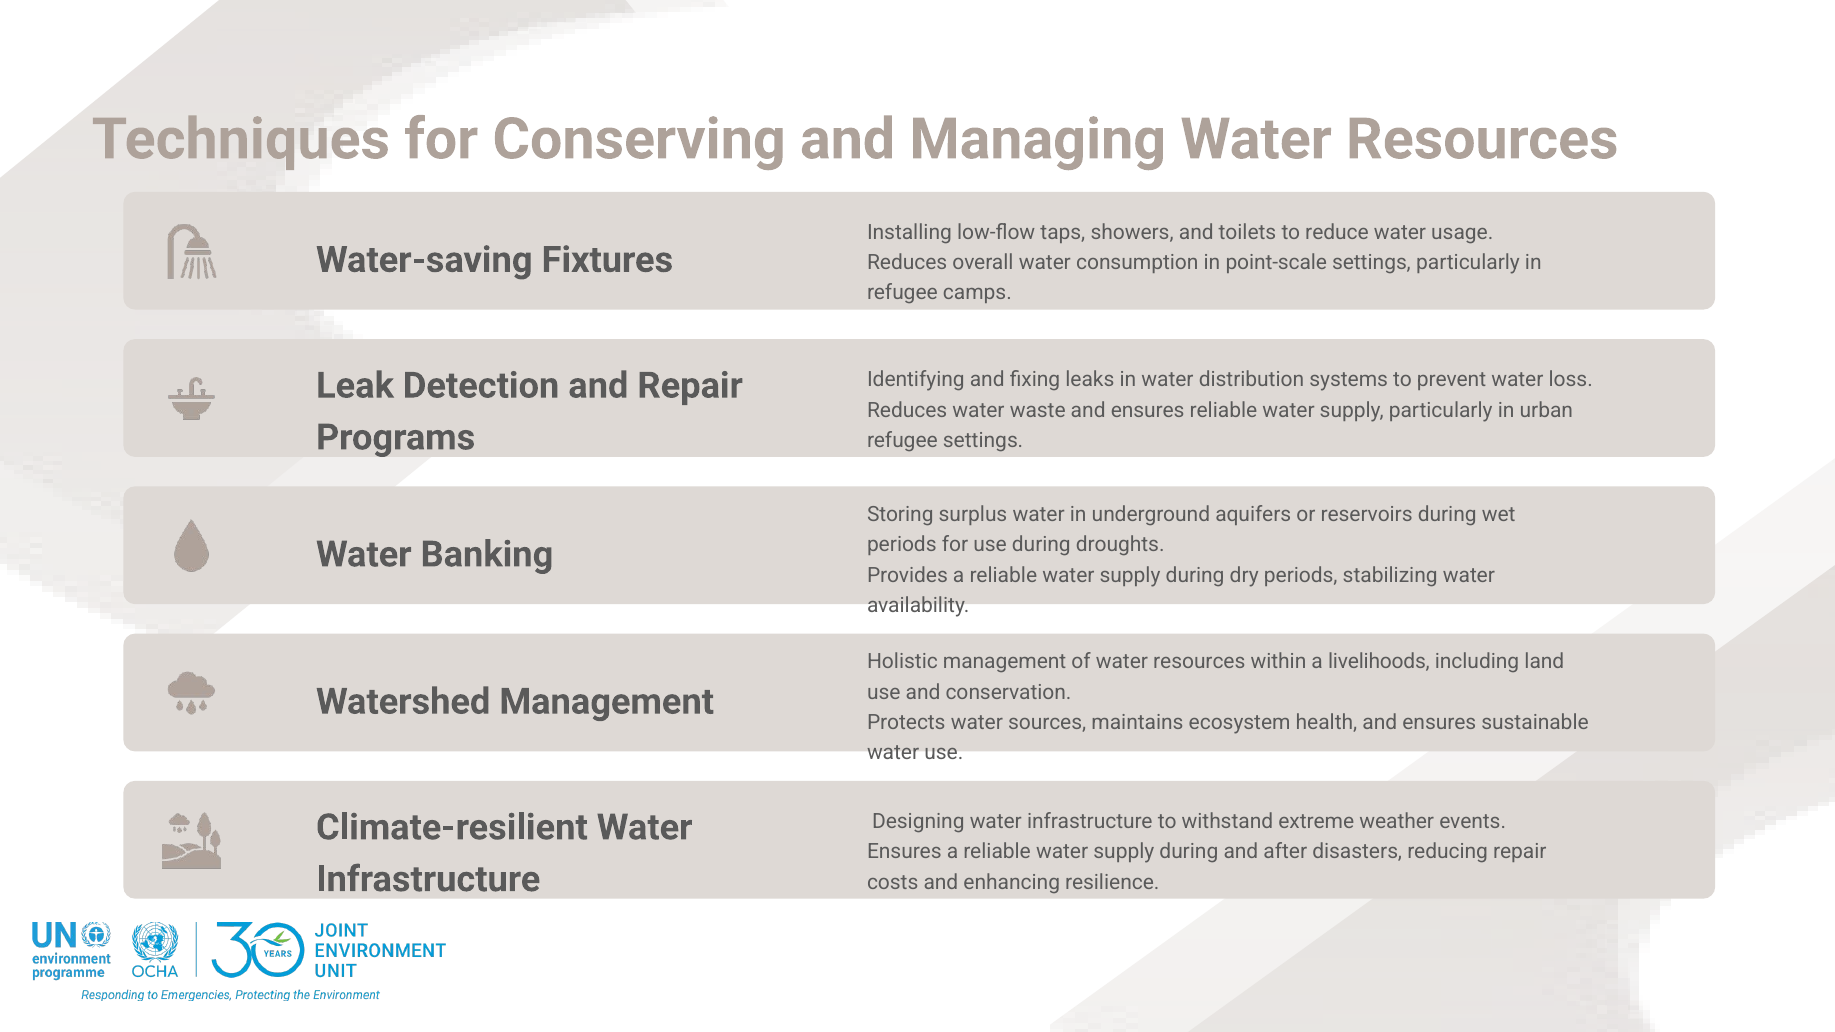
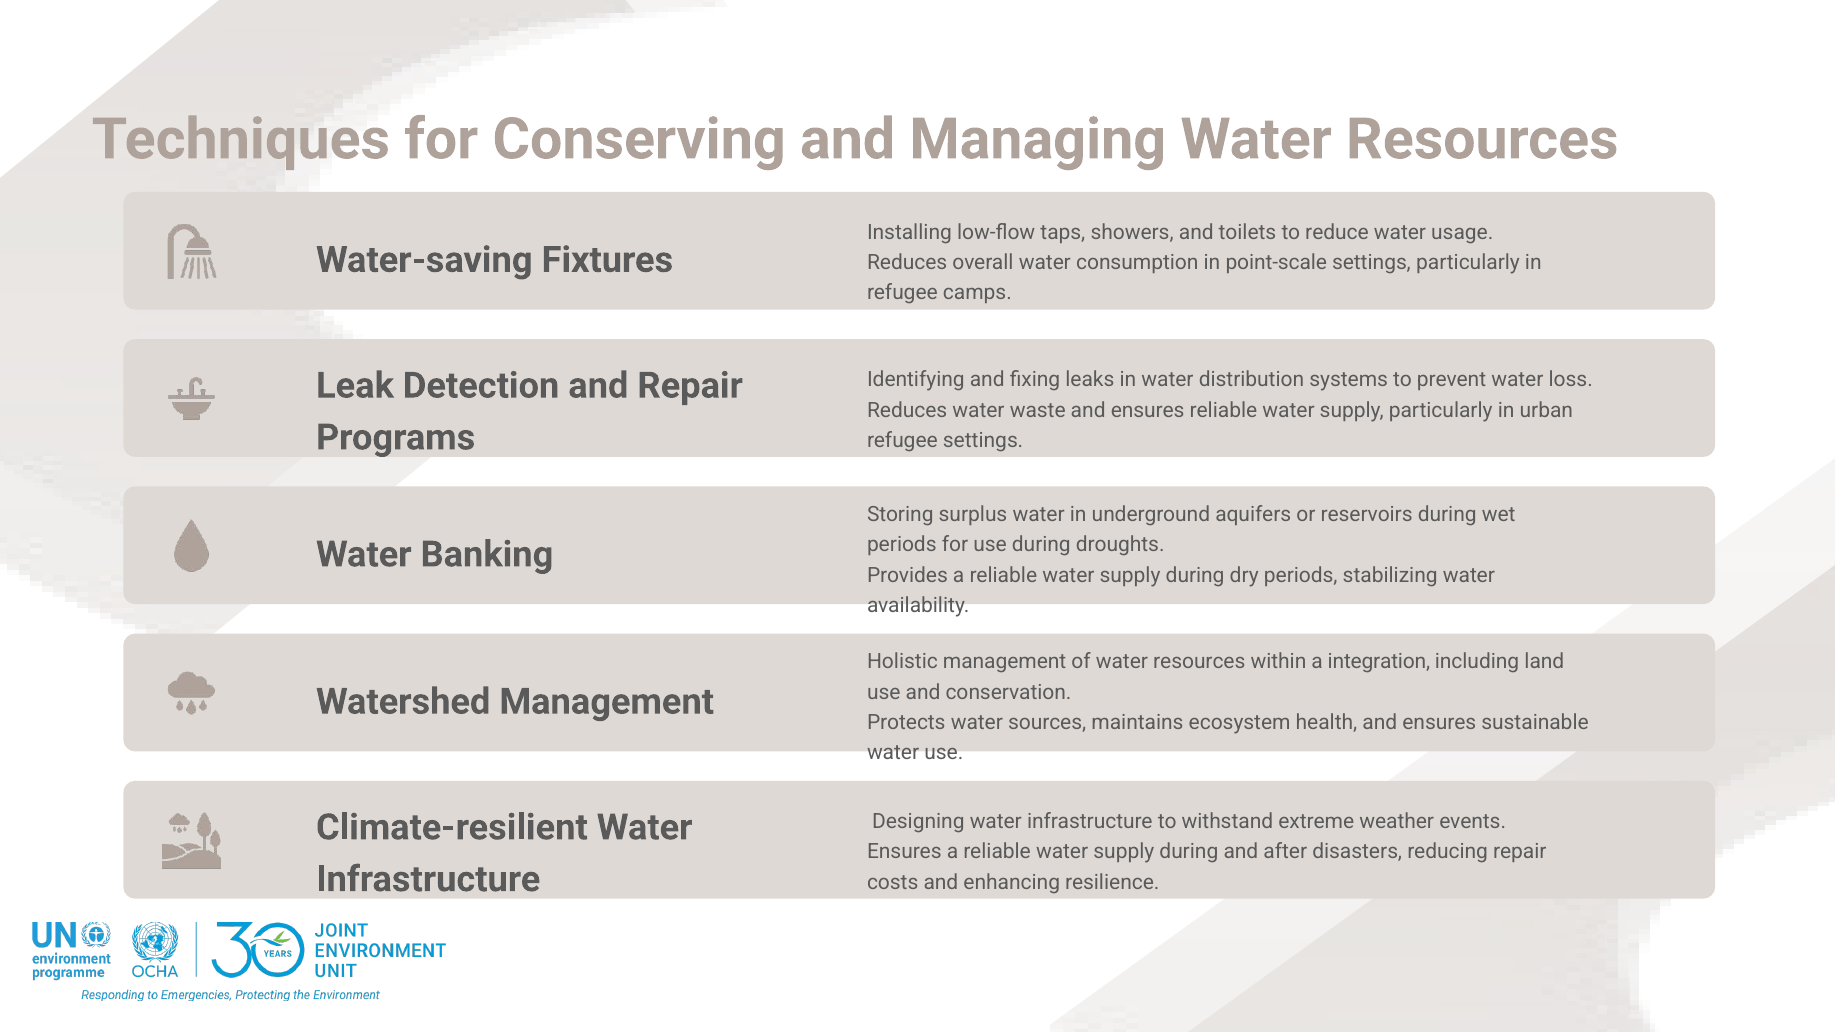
livelihoods: livelihoods -> integration (1379, 662)
